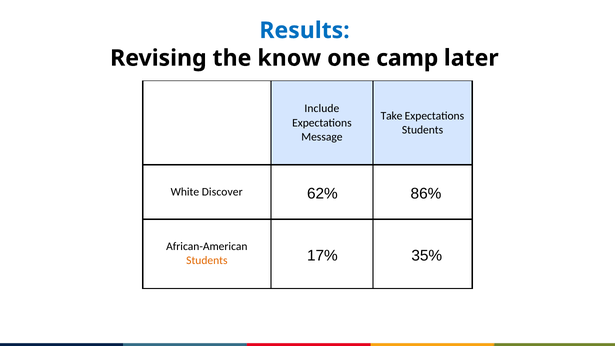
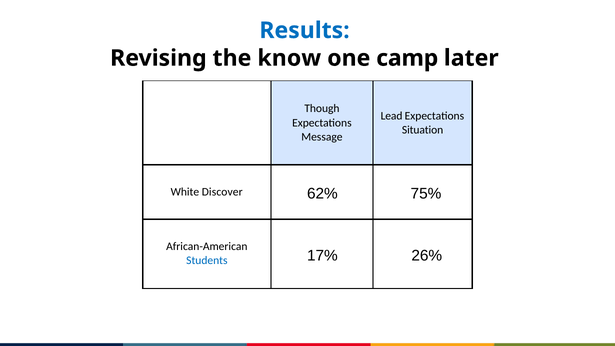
Include: Include -> Though (322, 109)
Take: Take -> Lead (392, 116)
Students: Students -> Situation (423, 130)
86%: 86% -> 75% (426, 193)
35%: 35% -> 26% (427, 255)
Students colour: orange -> blue (207, 260)
